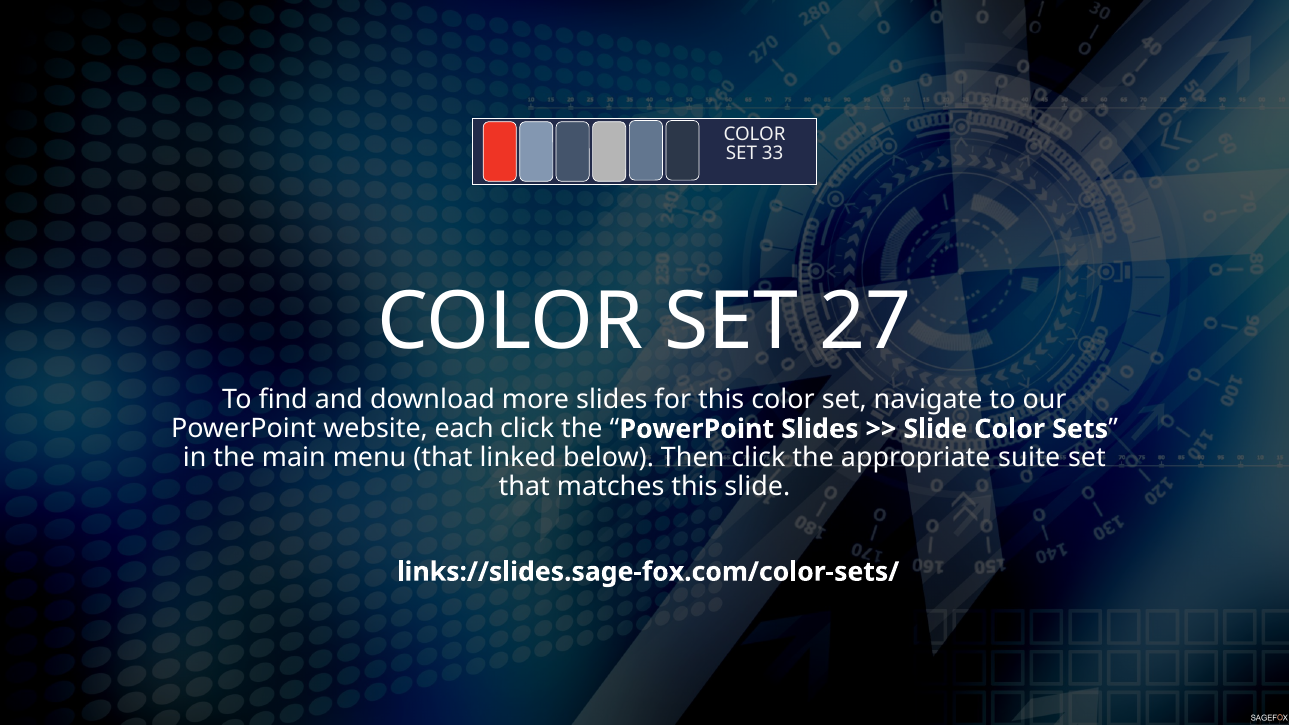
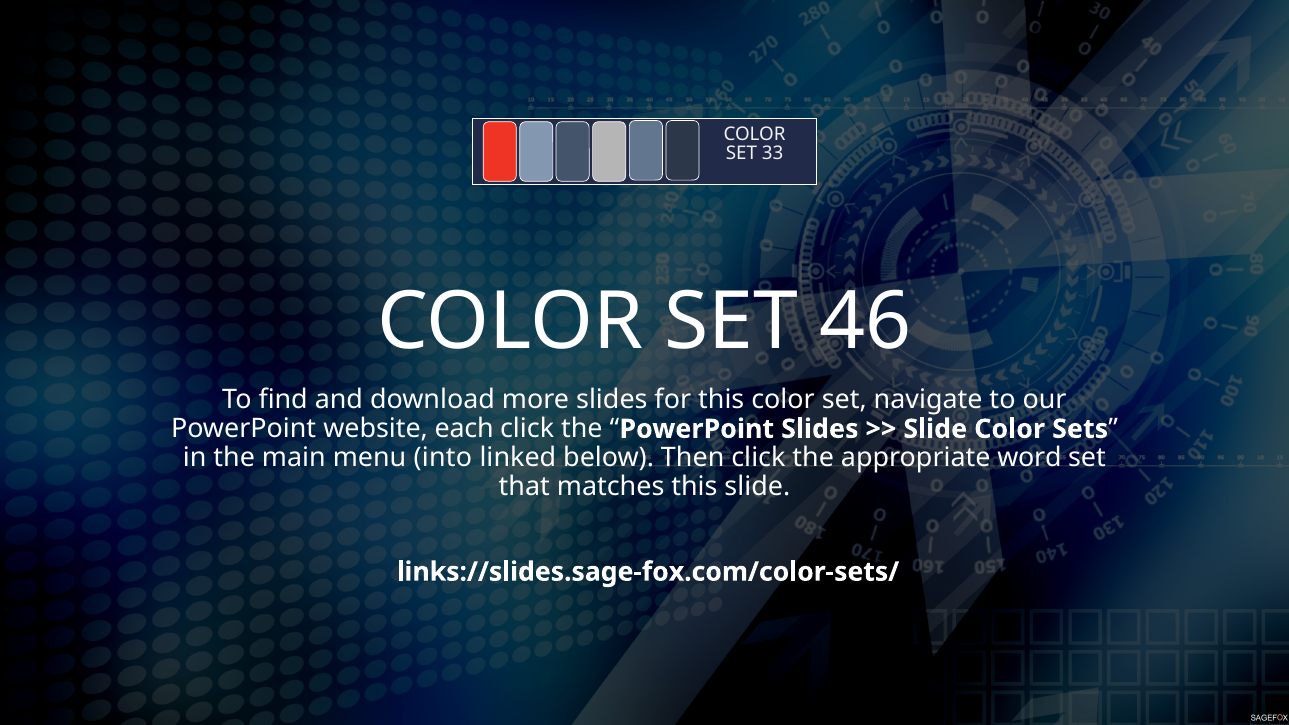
27: 27 -> 46 (865, 322)
menu that: that -> into (443, 458)
suite: suite -> word (1029, 458)
